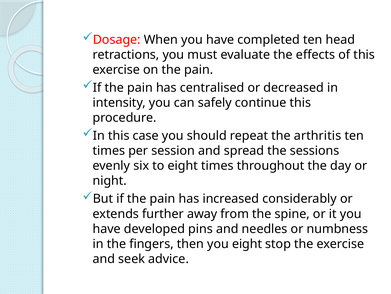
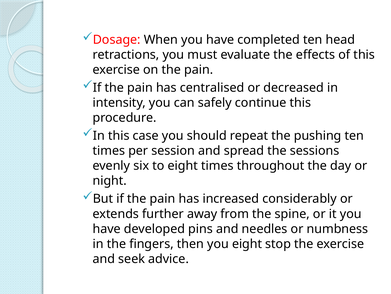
arthritis: arthritis -> pushing (318, 135)
